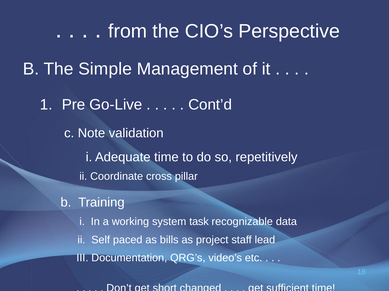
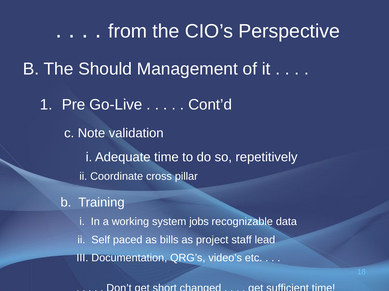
Simple: Simple -> Should (105, 69)
task: task -> jobs (199, 222)
